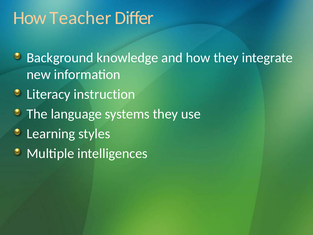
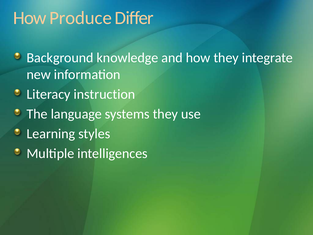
Teacher: Teacher -> Produce (81, 18)
